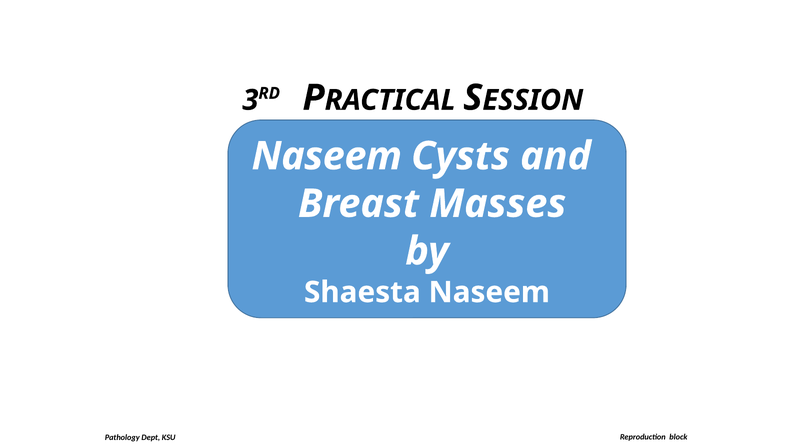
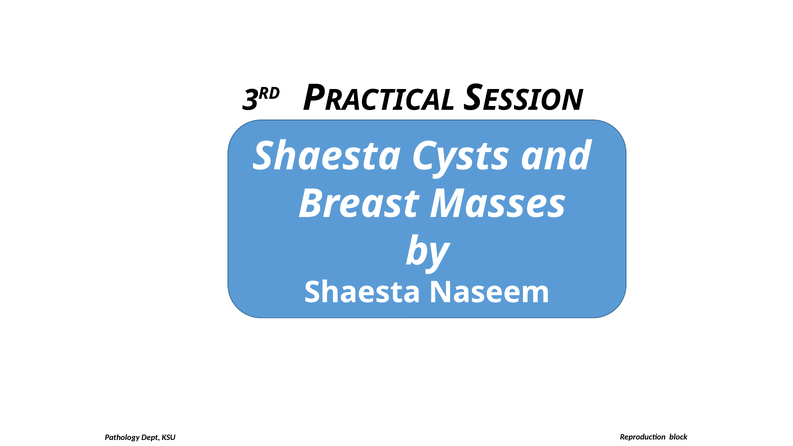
Naseem: Naseem -> Shaesta (327, 156)
